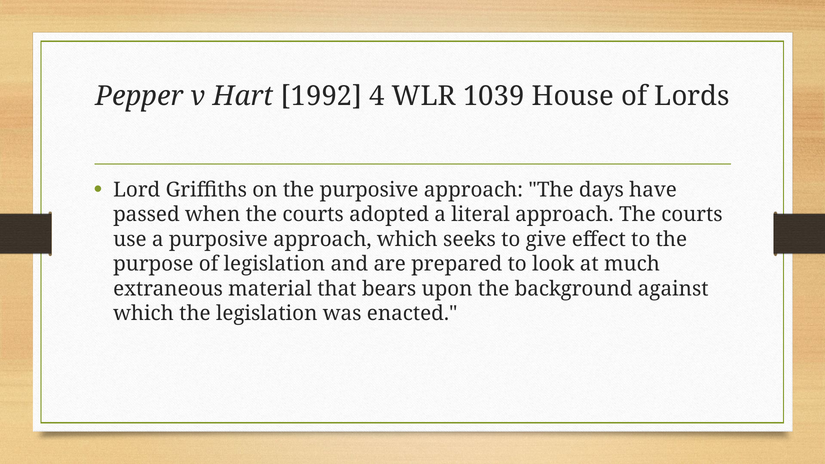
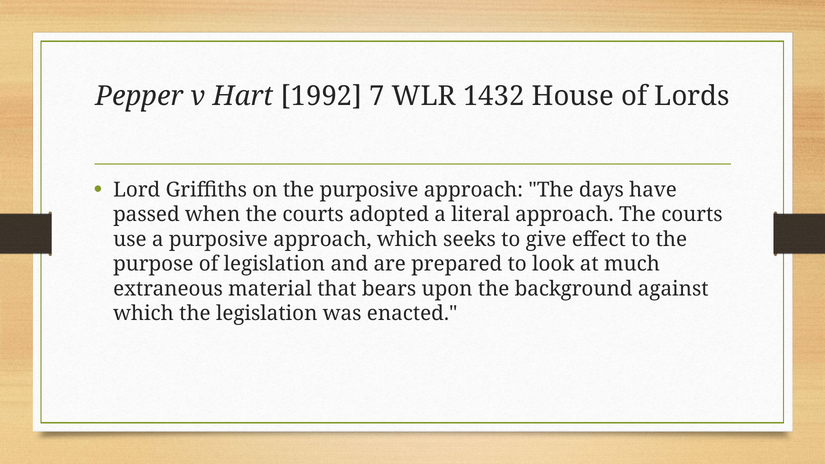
4: 4 -> 7 (377, 96)
1039: 1039 -> 1432 (494, 96)
